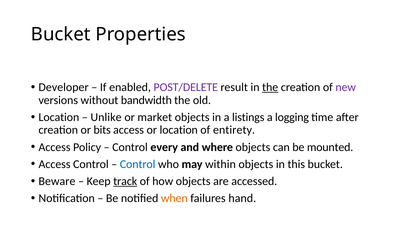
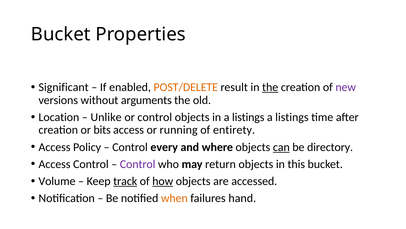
Developer: Developer -> Significant (64, 87)
POST/DELETE colour: purple -> orange (186, 87)
bandwidth: bandwidth -> arguments (146, 100)
or market: market -> control (155, 117)
logging: logging -> listings (292, 117)
or location: location -> running (179, 130)
can underline: none -> present (281, 147)
mounted: mounted -> directory (330, 147)
Control colour: blue -> purple (138, 164)
within: within -> return (220, 164)
Beware: Beware -> Volume (57, 181)
how underline: none -> present (163, 181)
